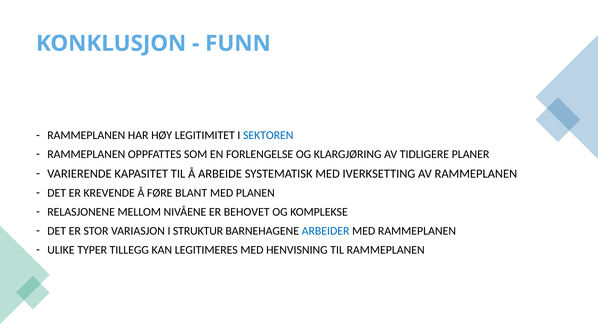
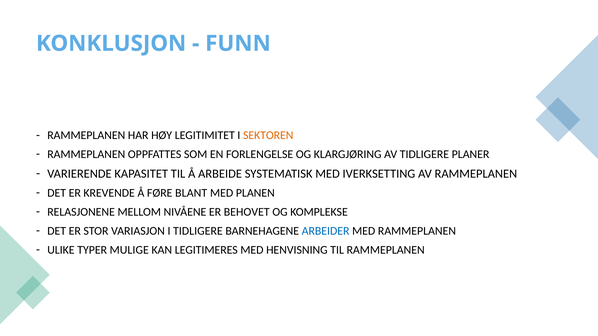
SEKTOREN colour: blue -> orange (268, 135)
I STRUKTUR: STRUKTUR -> TIDLIGERE (198, 231)
TILLEGG: TILLEGG -> MULIGE (129, 250)
